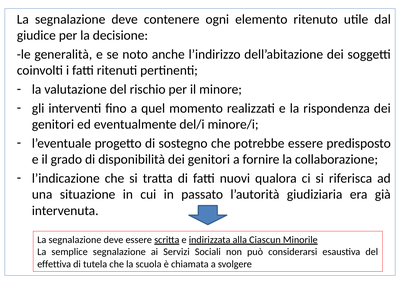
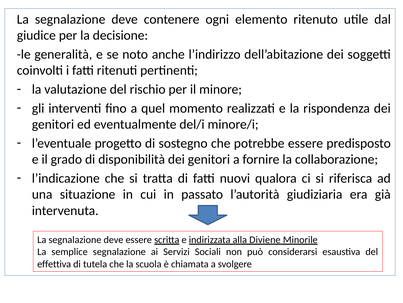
Ciascun: Ciascun -> Diviene (265, 239)
